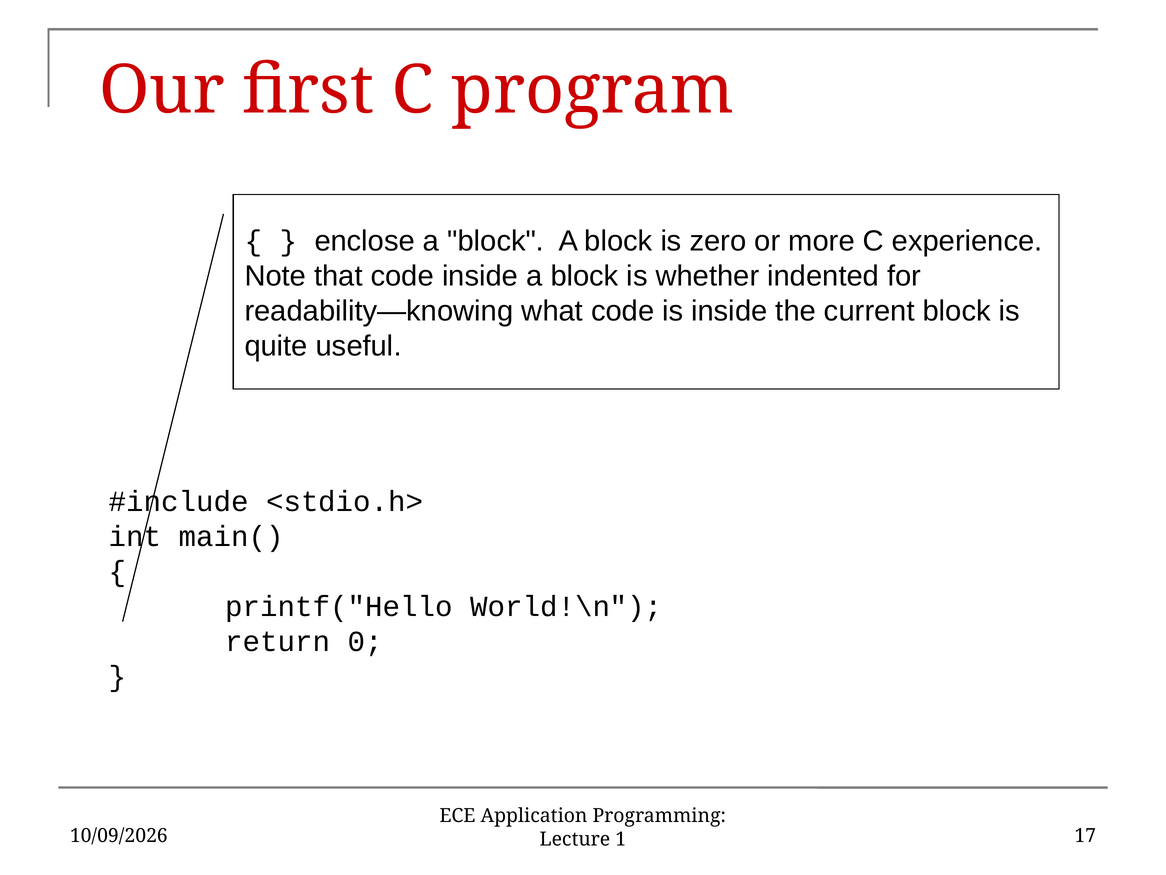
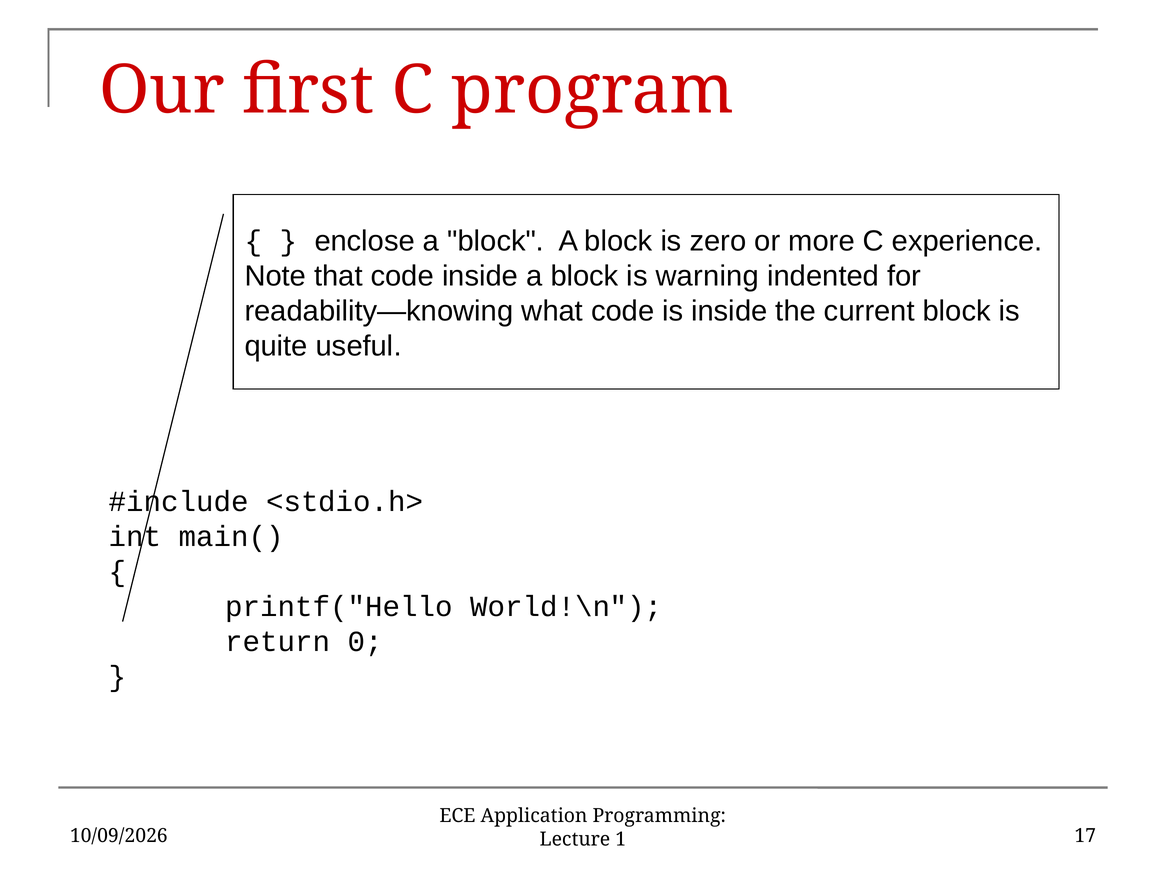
whether: whether -> warning (707, 276)
